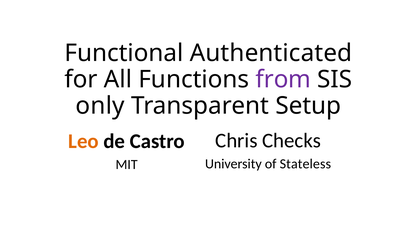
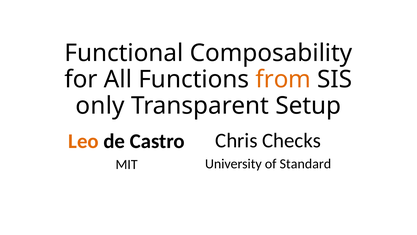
Authenticated: Authenticated -> Composability (271, 53)
from colour: purple -> orange (283, 79)
Stateless: Stateless -> Standard (305, 164)
